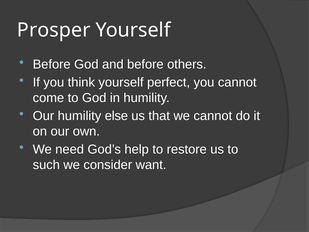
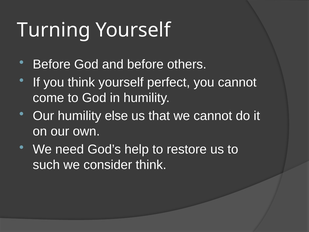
Prosper: Prosper -> Turning (54, 30)
consider want: want -> think (151, 165)
